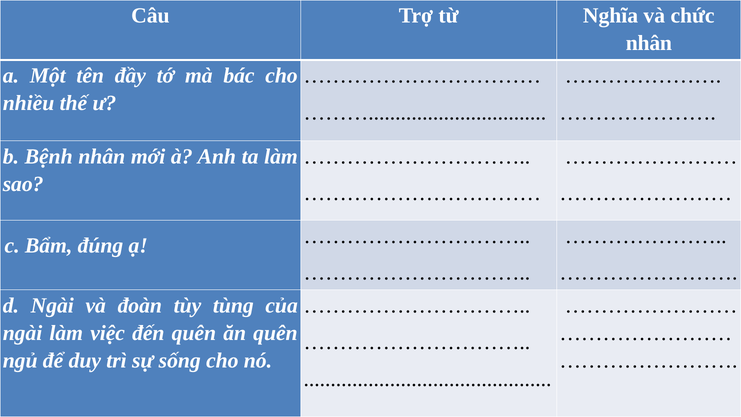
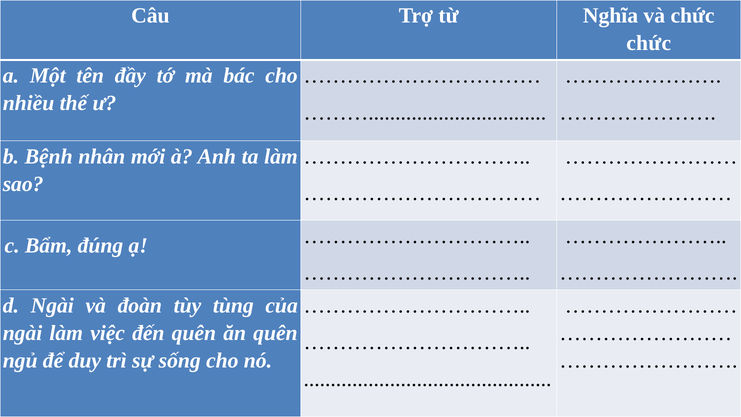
nhân: nhân -> chức (649, 43)
